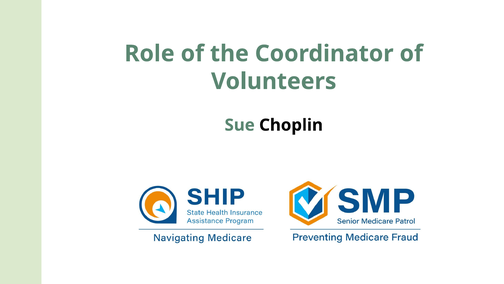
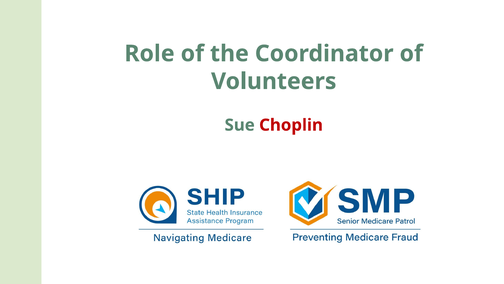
Choplin colour: black -> red (291, 125)
